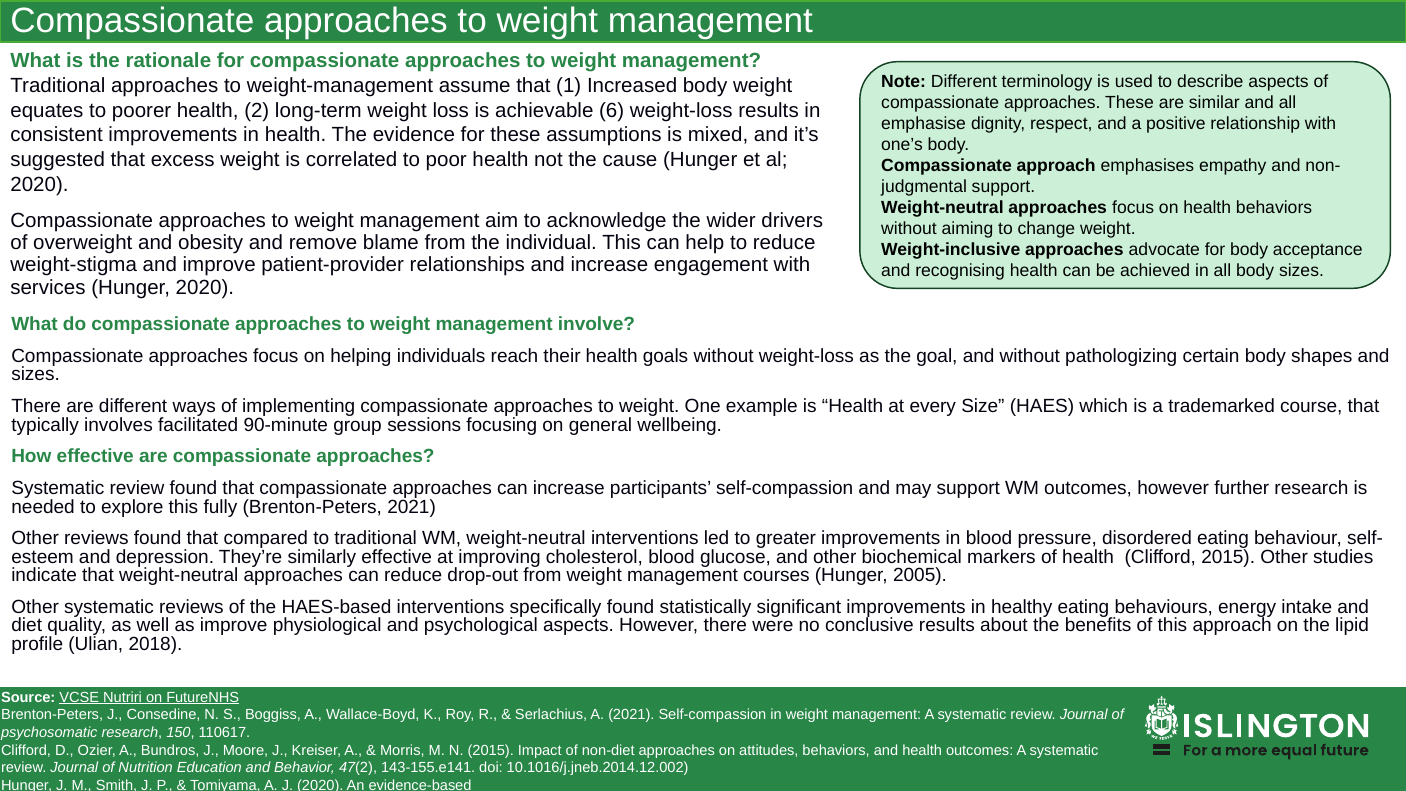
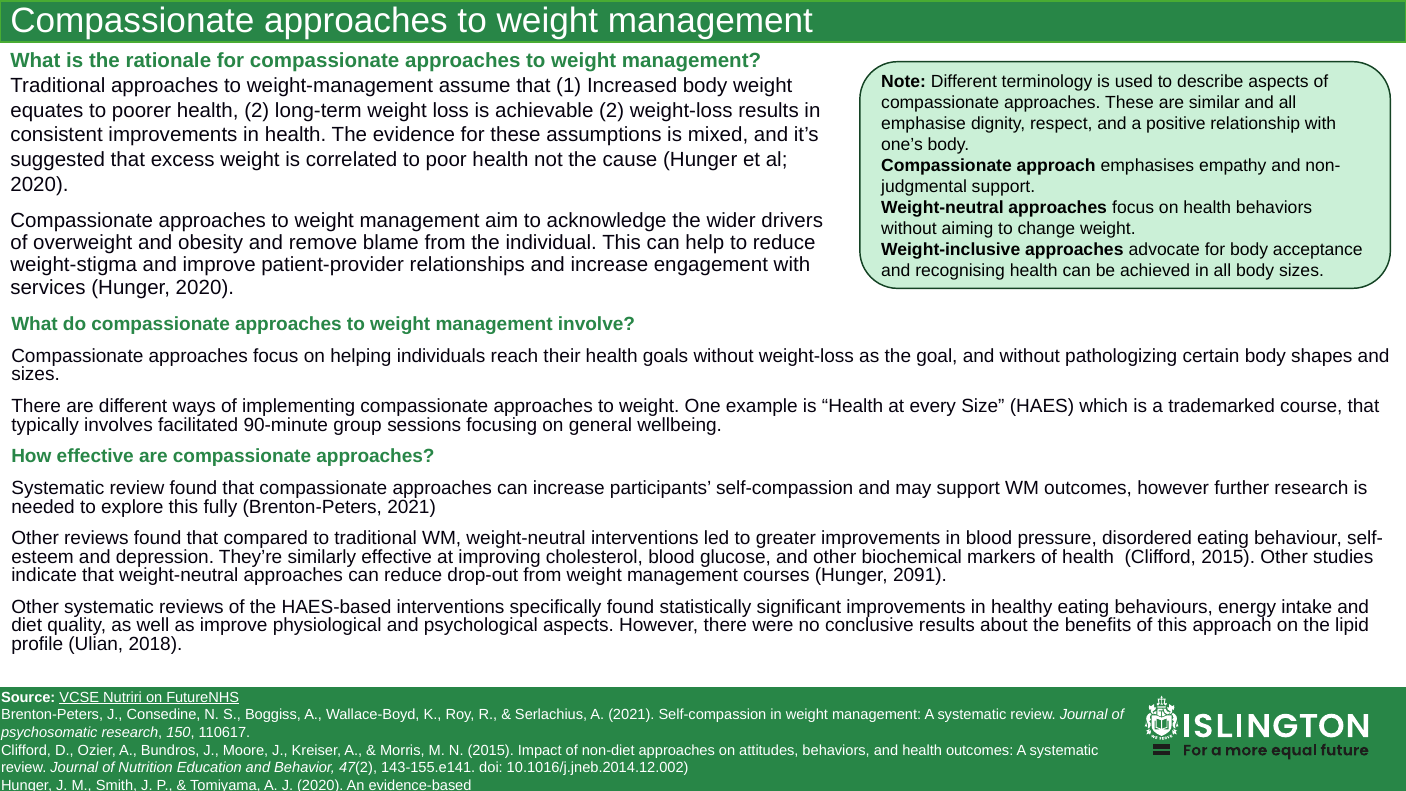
achievable 6: 6 -> 2 (612, 110)
2005: 2005 -> 2091 (920, 575)
